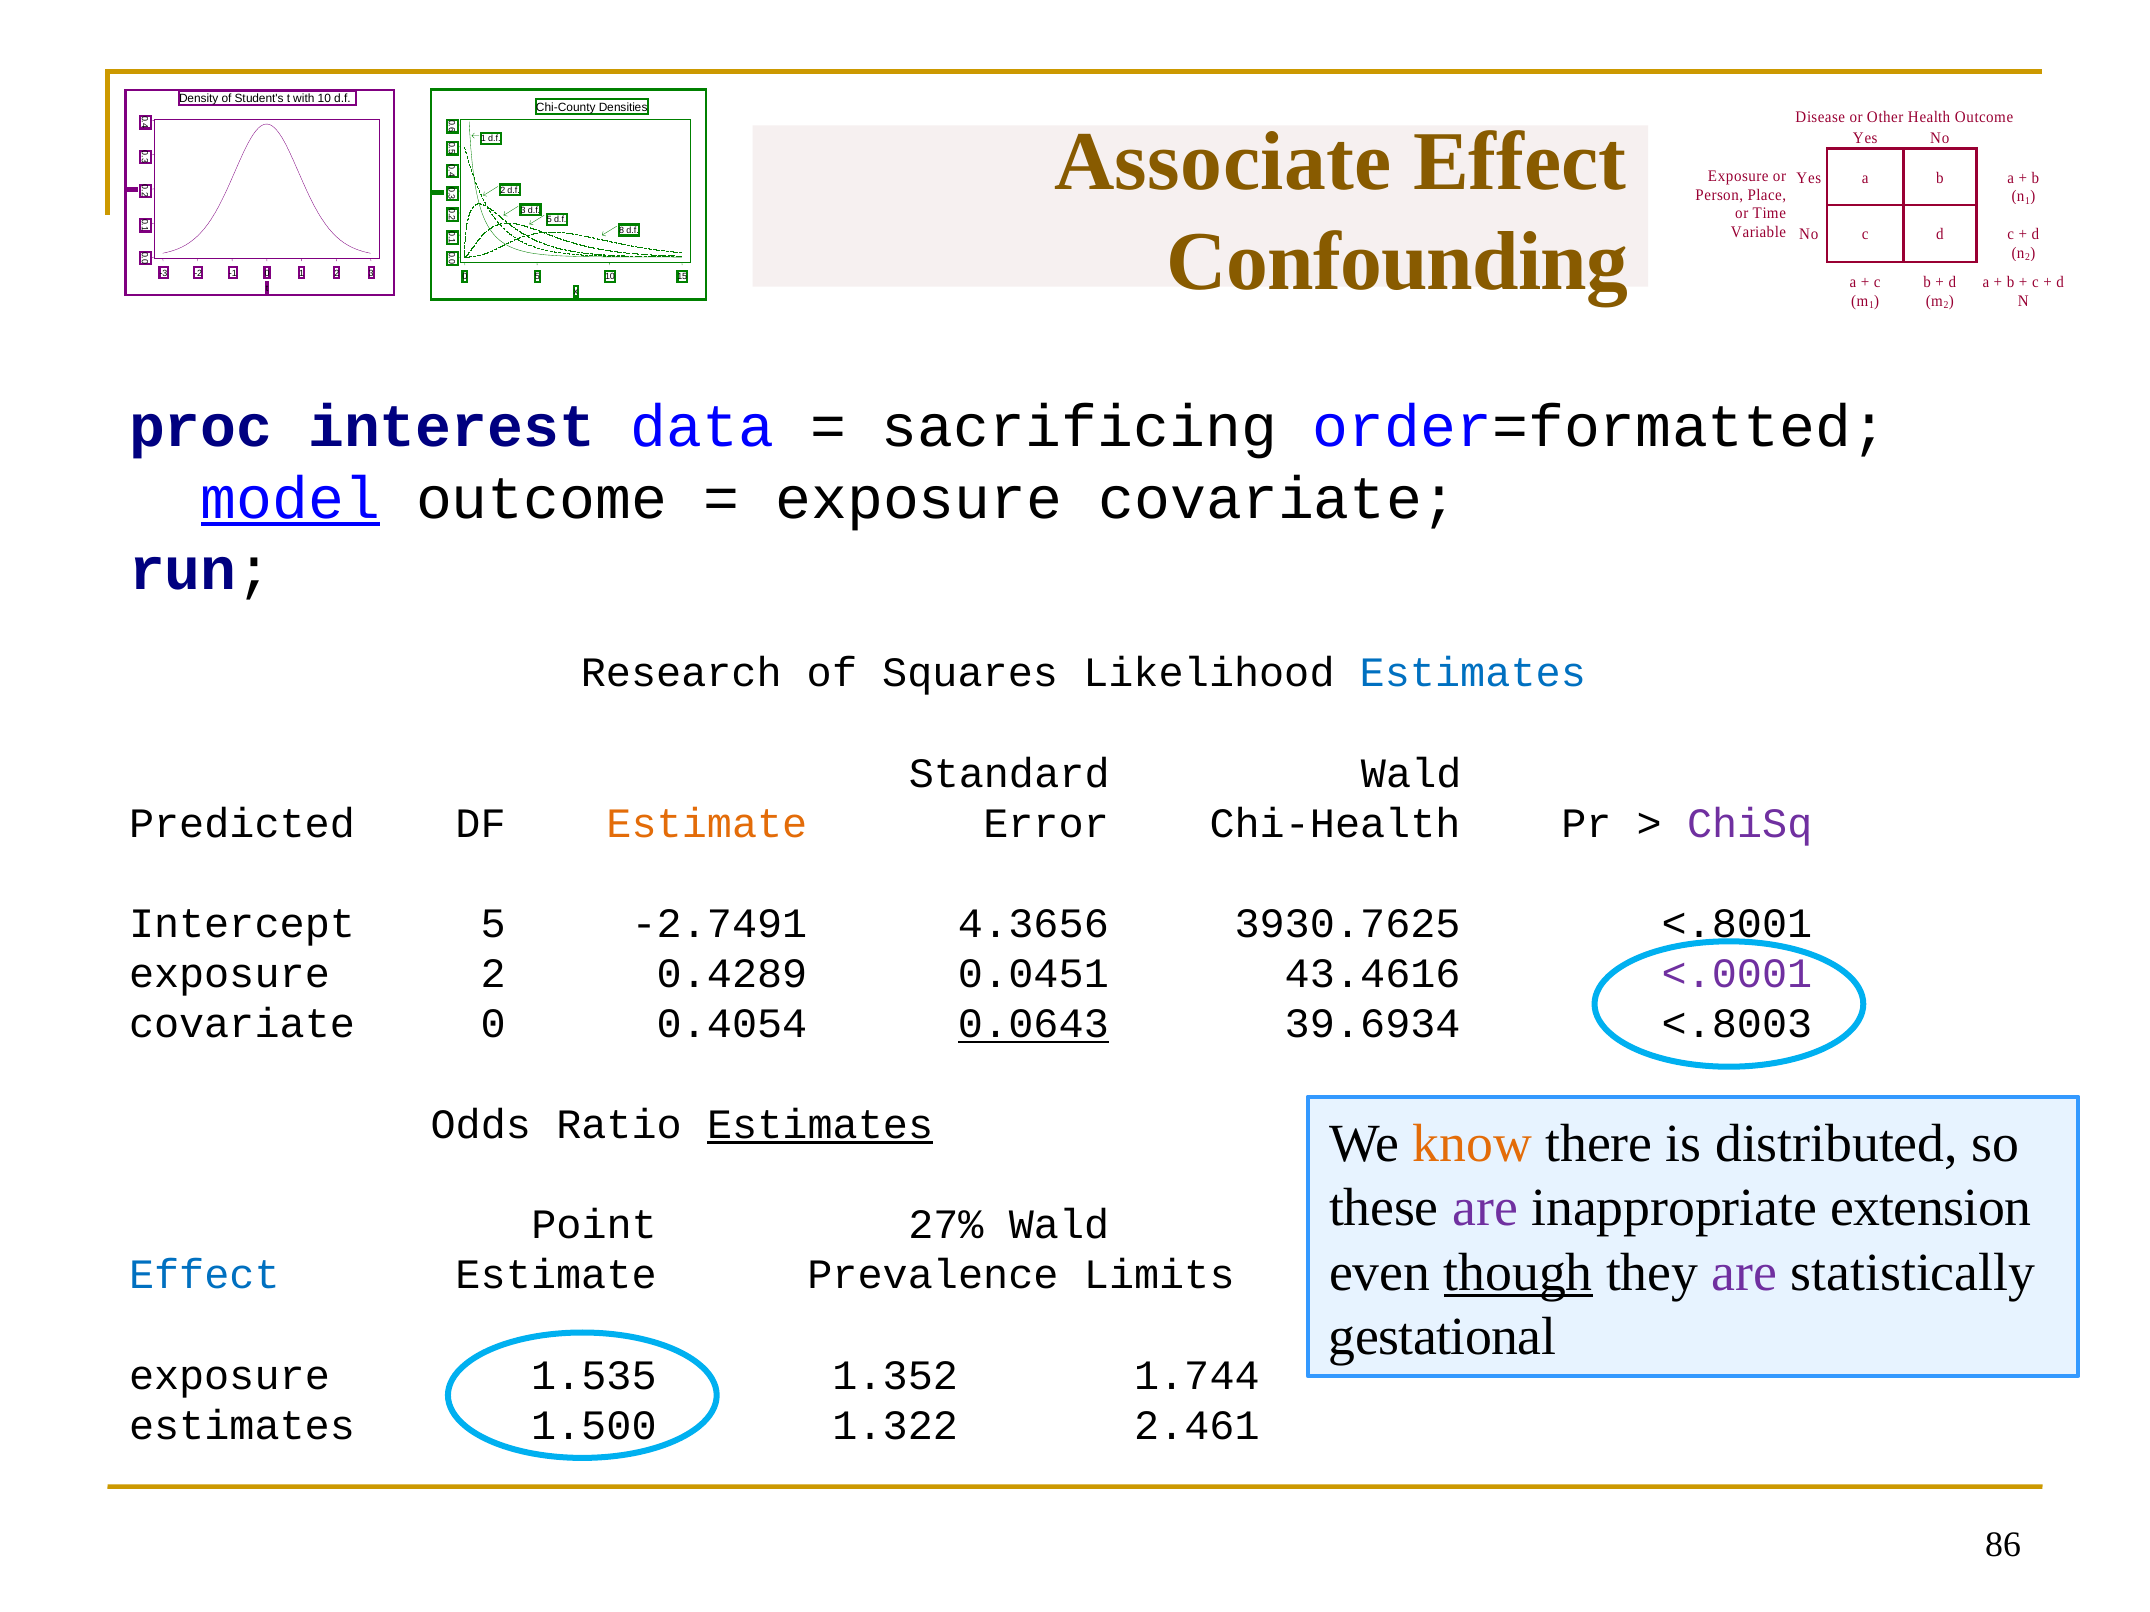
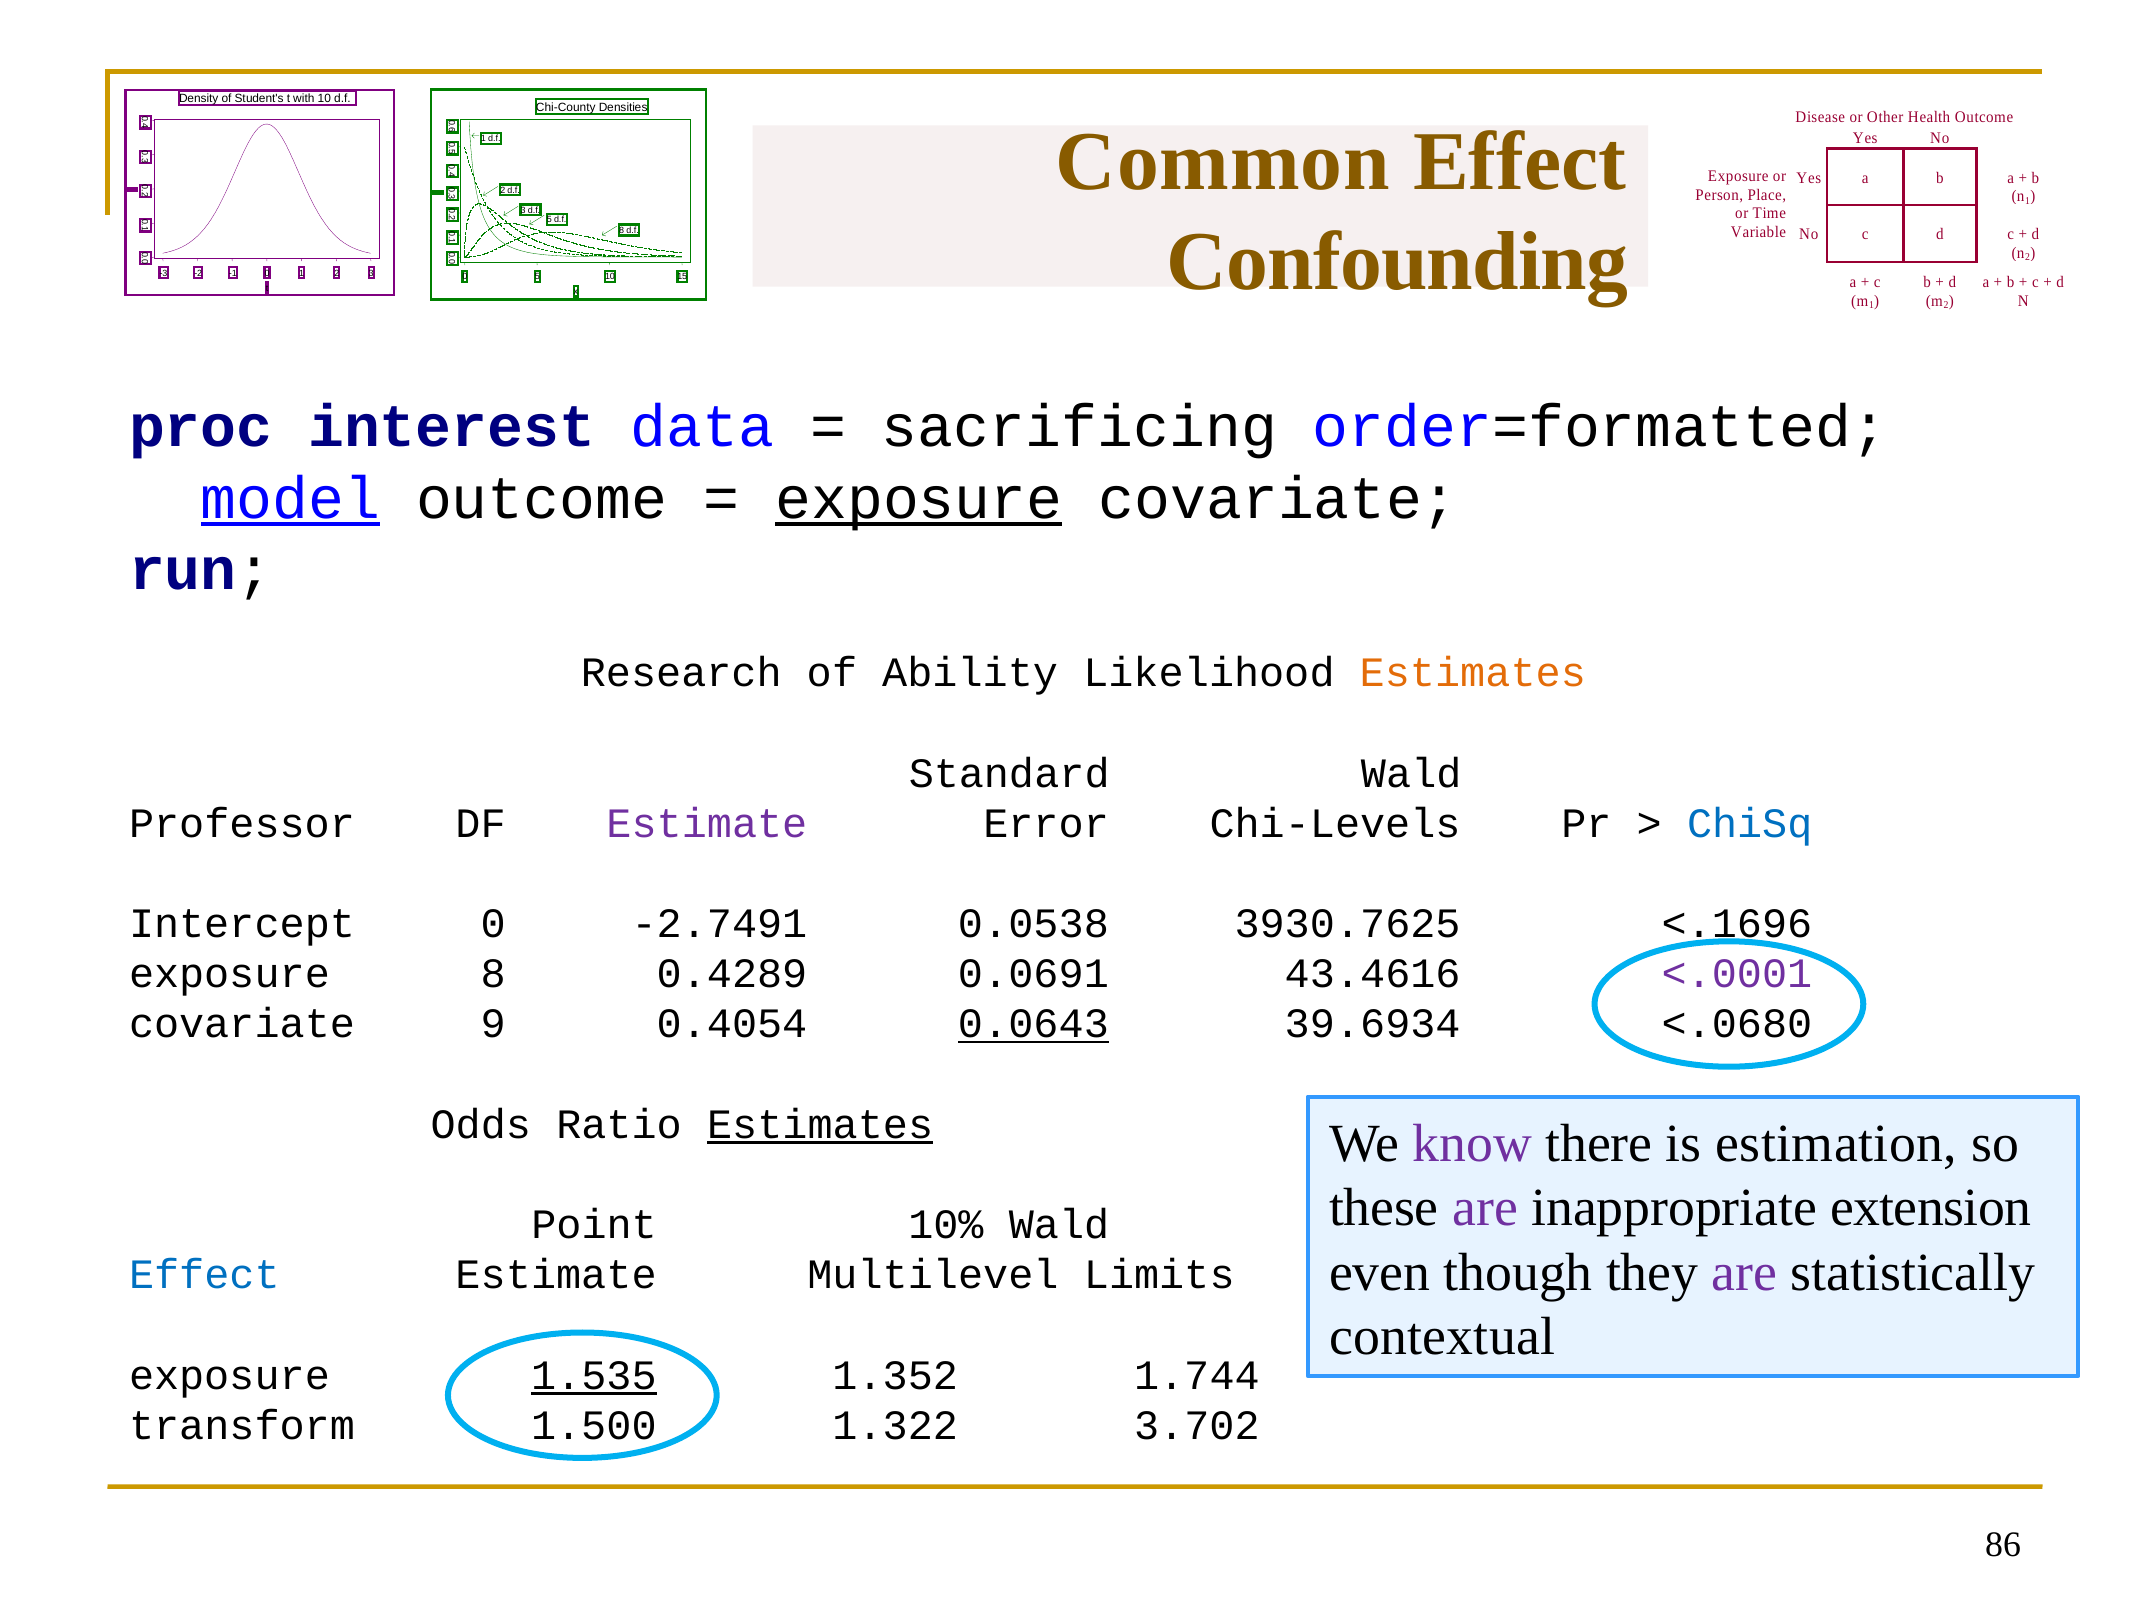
Associate: Associate -> Common (1223, 162)
exposure underline: none -> present (919, 499)
Squares: Squares -> Ability (970, 673)
Estimates colour: blue -> orange (1473, 673)
Predicted: Predicted -> Professor (242, 824)
Estimate colour: orange -> purple (707, 824)
Chi-Health: Chi-Health -> Chi-Levels (1335, 824)
ChiSq colour: purple -> blue (1750, 824)
Intercept 5: 5 -> 0 (493, 924)
4.3656: 4.3656 -> 0.0538 (1033, 924)
<.8001: <.8001 -> <.1696 (1737, 924)
exposure 2: 2 -> 8 (493, 974)
0.0451: 0.0451 -> 0.0691 (1033, 974)
covariate 0: 0 -> 9 (493, 1024)
<.8003: <.8003 -> <.0680 (1737, 1024)
know colour: orange -> purple (1472, 1144)
distributed: distributed -> estimation (1836, 1144)
27%: 27% -> 10% (946, 1225)
though underline: present -> none (1518, 1273)
Prevalence: Prevalence -> Multilevel (933, 1275)
gestational: gestational -> contextual (1442, 1337)
1.535 underline: none -> present (594, 1376)
estimates: estimates -> transform (242, 1426)
2.461: 2.461 -> 3.702 (1197, 1426)
